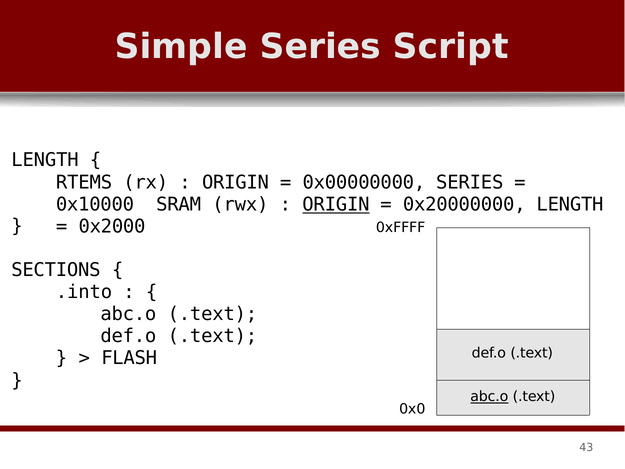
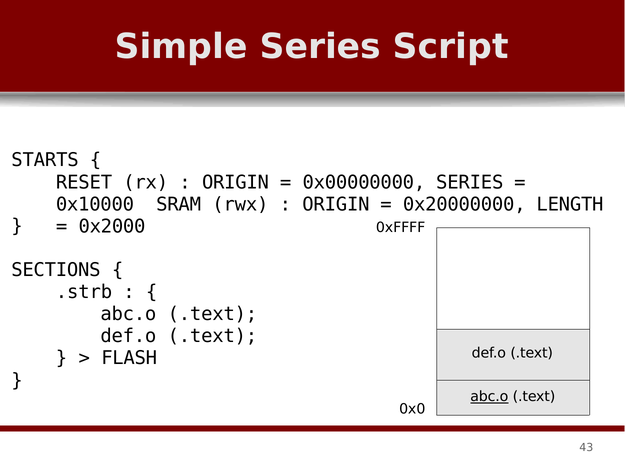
LENGTH: LENGTH -> STARTS (45, 160)
RTEMS: RTEMS -> RESET (84, 182)
ORIGIN underline: present -> none (336, 204)
.into: .into -> .strb (84, 292)
